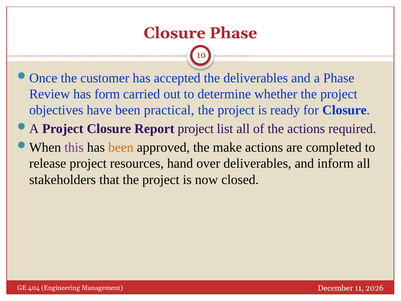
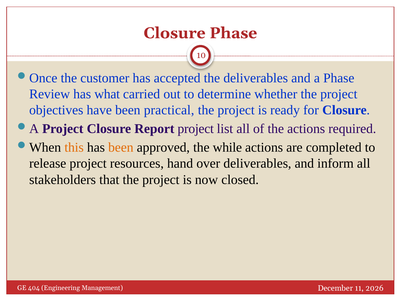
form: form -> what (107, 94)
this colour: purple -> orange (74, 147)
make: make -> while (227, 147)
